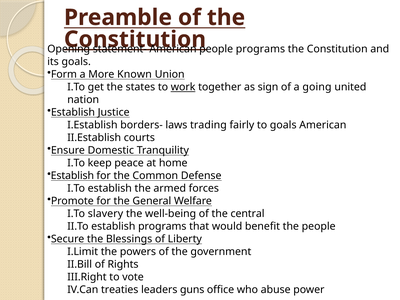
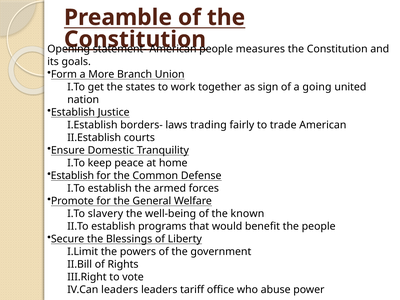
people programs: programs -> measures (260, 49)
Known: Known -> Branch (135, 74)
work underline: present -> none (183, 87)
to goals: goals -> trade (283, 125)
central: central -> known (247, 214)
treaties: treaties -> leaders (120, 290)
guns: guns -> tariff (192, 290)
